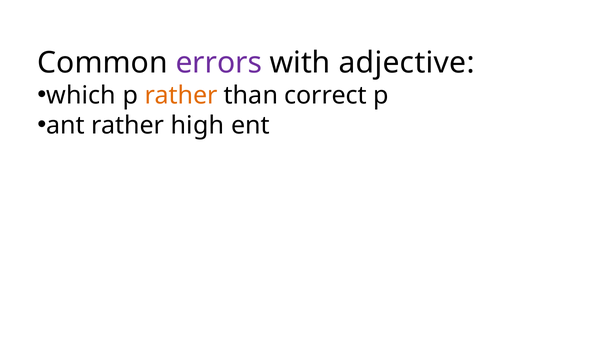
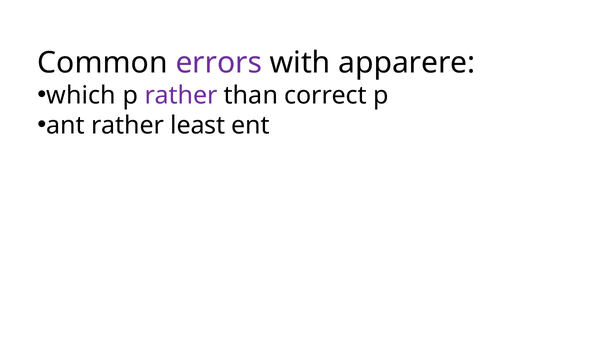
adjective: adjective -> apparere (407, 63)
rather colour: orange -> purple (181, 96)
high: high -> least (198, 126)
